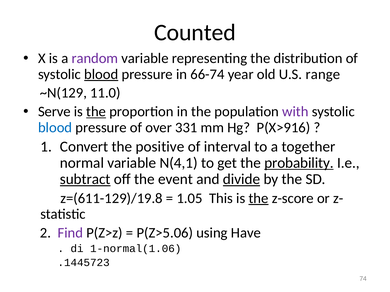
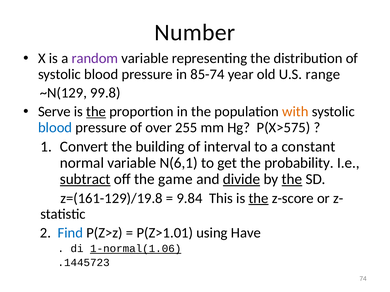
Counted: Counted -> Number (195, 33)
blood underline: present -> none (101, 74)
66-74: 66-74 -> 85-74 (207, 74)
11.0: 11.0 -> 99.8 (105, 93)
with colour: purple -> orange (295, 112)
331: 331 -> 255 (186, 128)
P(X>916: P(X>916 -> P(X>575 (283, 128)
positive: positive -> building (160, 147)
together: together -> constant (309, 147)
N(4,1: N(4,1 -> N(6,1 (179, 163)
probability underline: present -> none (299, 163)
event: event -> game (175, 180)
the underline: none -> present (292, 180)
z=(611-129)/19.8: z=(611-129)/19.8 -> z=(161-129)/19.8 (111, 199)
1.05: 1.05 -> 9.84 (189, 199)
Find colour: purple -> blue (70, 233)
P(Z>5.06: P(Z>5.06 -> P(Z>1.01 (165, 233)
1-normal(1.06 underline: none -> present (136, 249)
